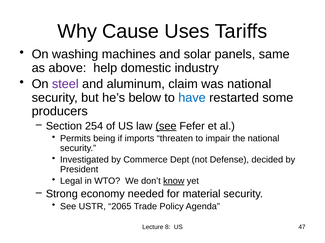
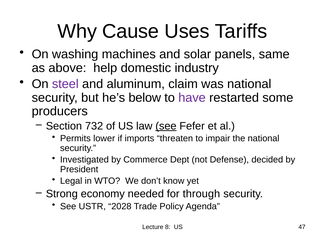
have colour: blue -> purple (192, 98)
254: 254 -> 732 (94, 126)
being: being -> lower (104, 139)
know underline: present -> none (174, 182)
material: material -> through (201, 194)
2065: 2065 -> 2028 (120, 207)
